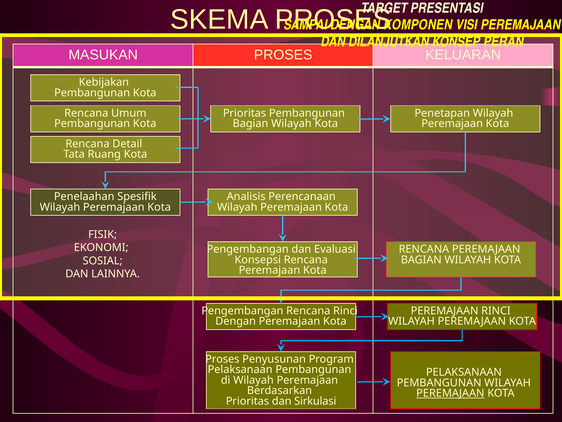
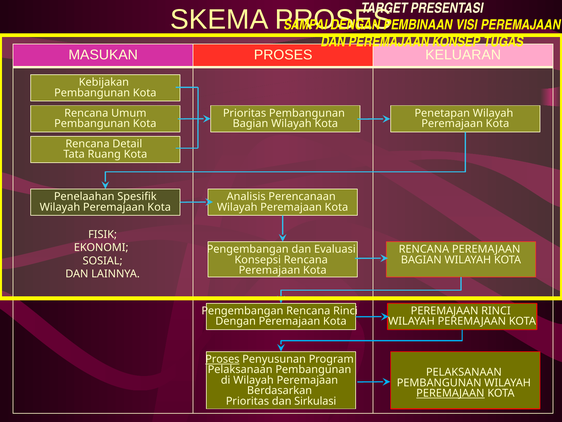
KOMPONEN: KOMPONEN -> PEMBINAAN (418, 25)
DAN DILANJUTKAN: DILANJUTKAN -> PEREMAJAAN (389, 42)
PERAN: PERAN -> TUGAS (504, 42)
Proses underline: none -> present (222, 359)
